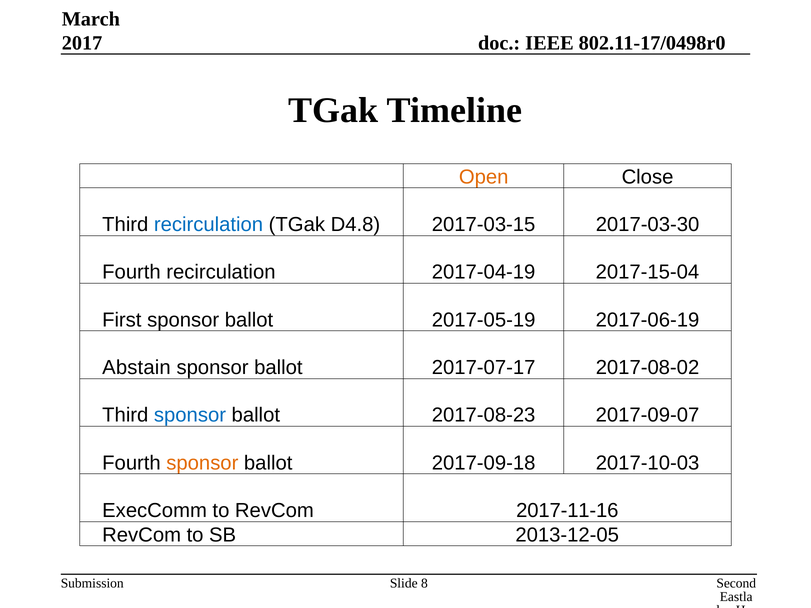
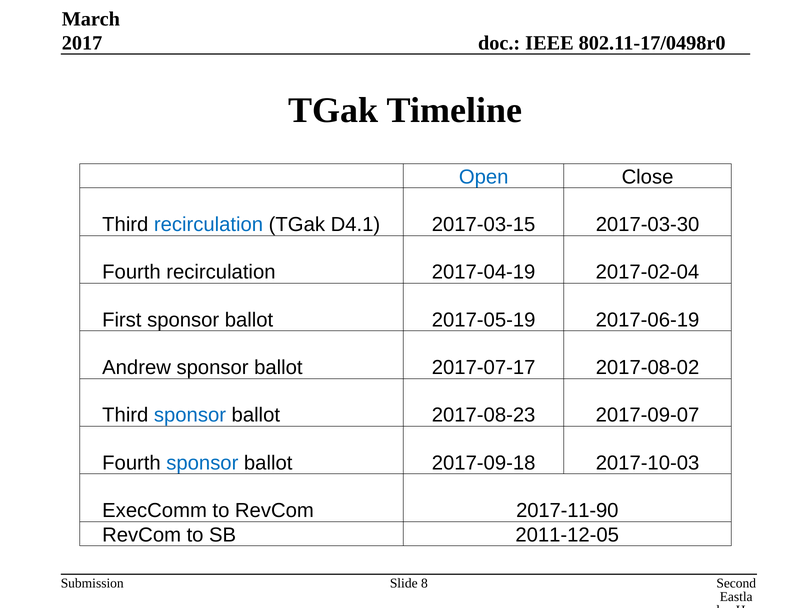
Open colour: orange -> blue (484, 177)
D4.8: D4.8 -> D4.1 (355, 225)
2017-15-04: 2017-15-04 -> 2017-02-04 (647, 272)
Abstain: Abstain -> Andrew (137, 368)
sponsor colour: orange -> blue (202, 463)
2017-11-16: 2017-11-16 -> 2017-11-90 (567, 511)
2013-12-05: 2013-12-05 -> 2011-12-05 (567, 535)
